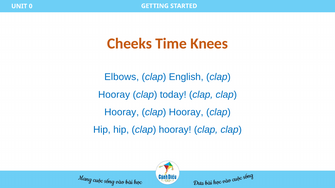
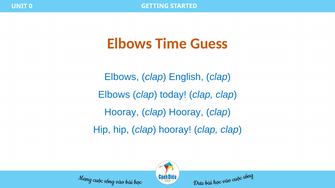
Cheeks: Cheeks -> Elbows (129, 44)
Knees: Knees -> Guess (209, 44)
Hooray: Hooray -> Elbows (114, 95)
